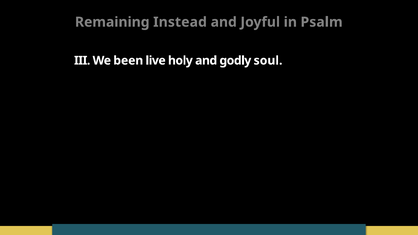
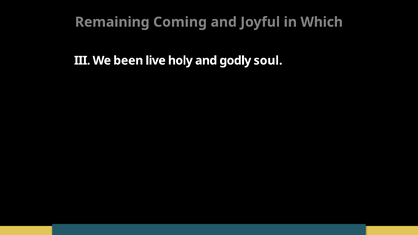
Instead: Instead -> Coming (180, 22)
Psalm: Psalm -> Which (322, 22)
